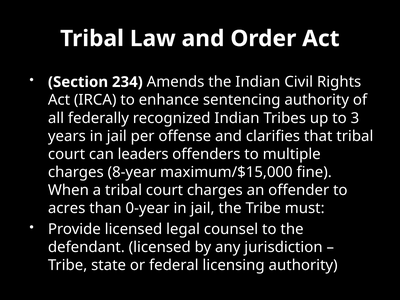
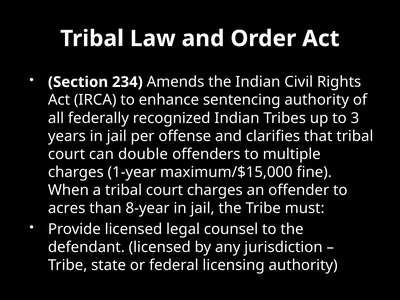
leaders: leaders -> double (143, 154)
8-year: 8-year -> 1-year (132, 172)
0-year: 0-year -> 8-year (148, 208)
